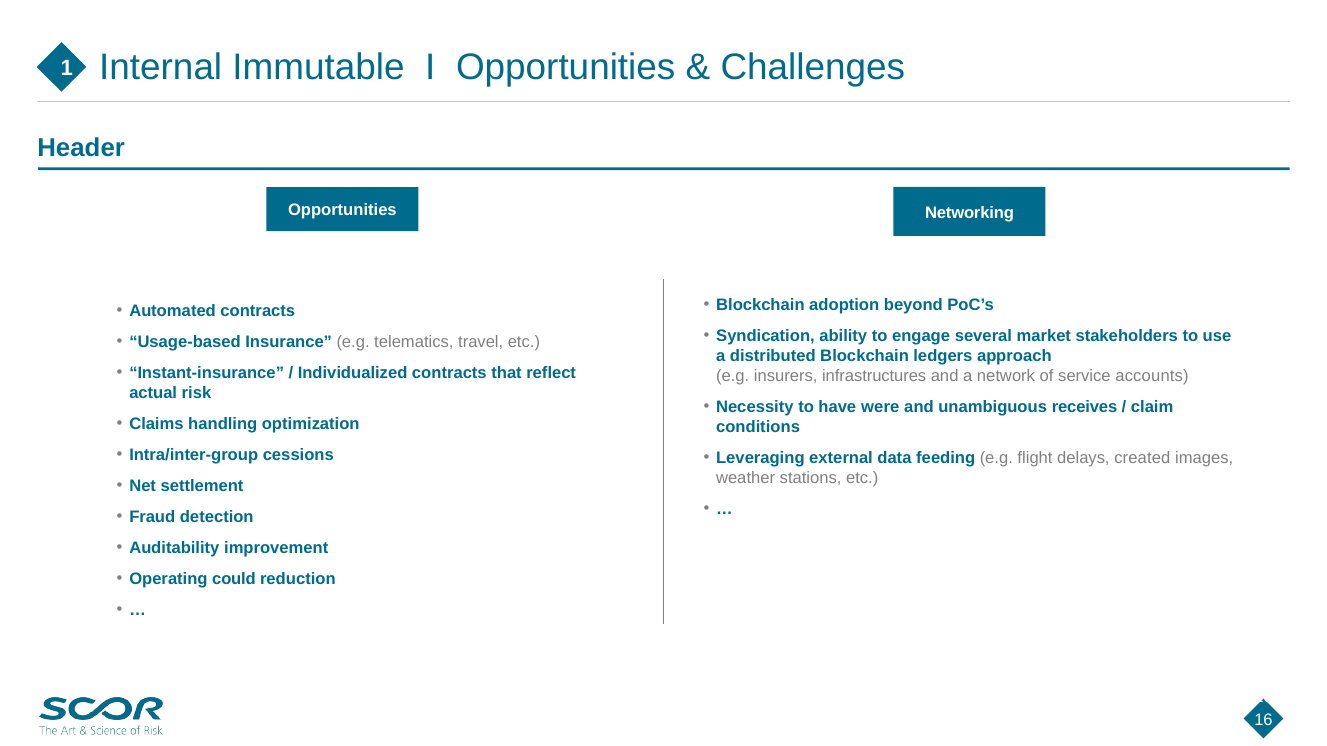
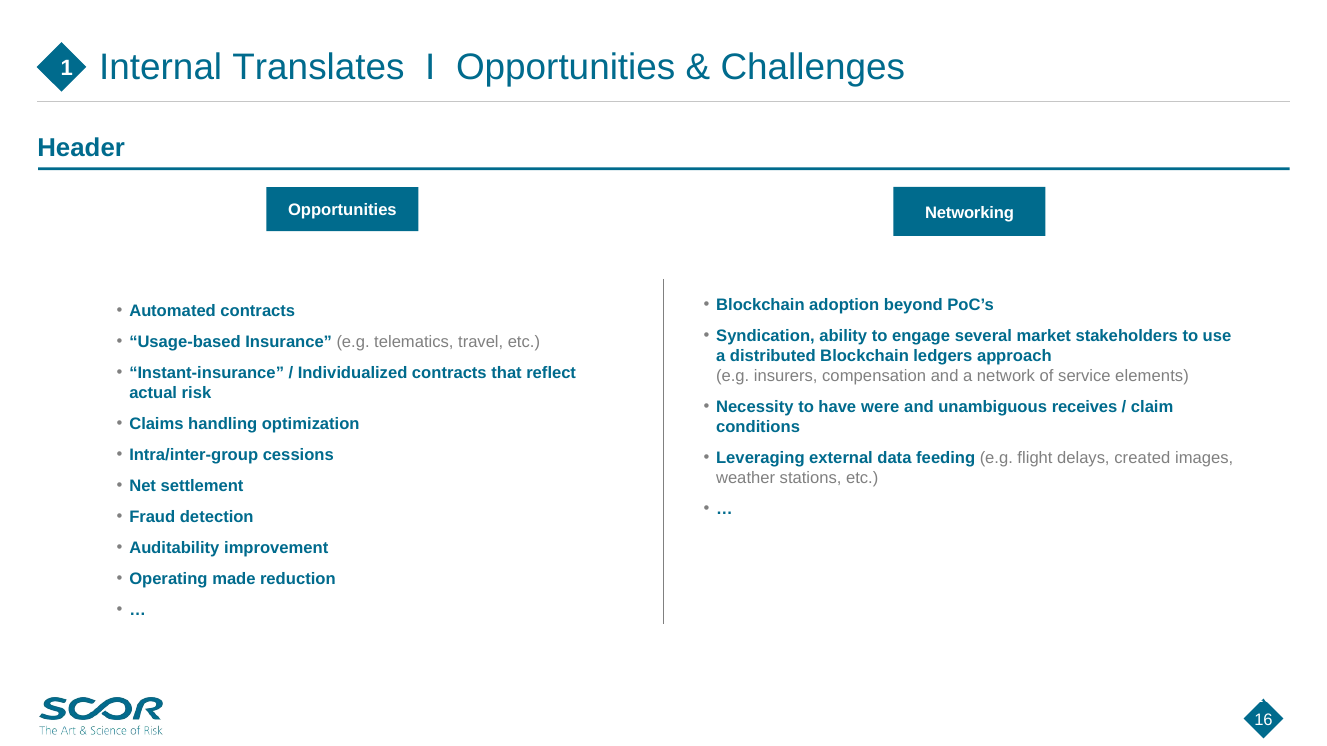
Immutable: Immutable -> Translates (319, 68)
infrastructures: infrastructures -> compensation (874, 376)
accounts: accounts -> elements (1152, 376)
could: could -> made (234, 579)
